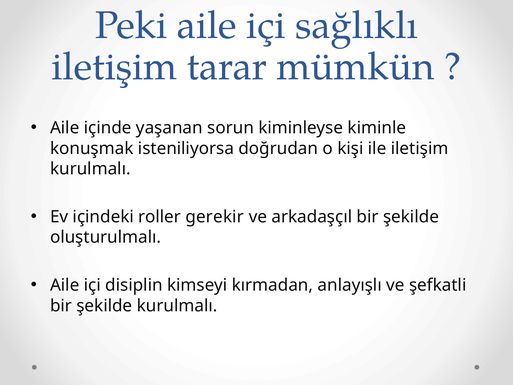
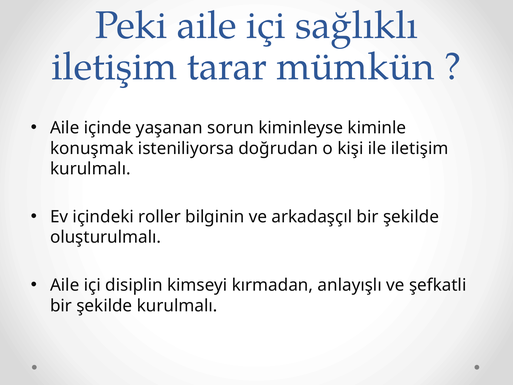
gerekir: gerekir -> bilginin (215, 217)
